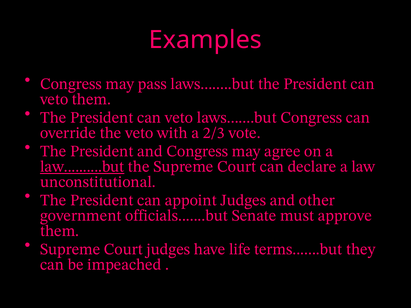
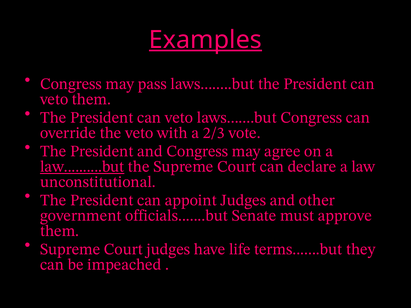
Examples underline: none -> present (205, 40)
